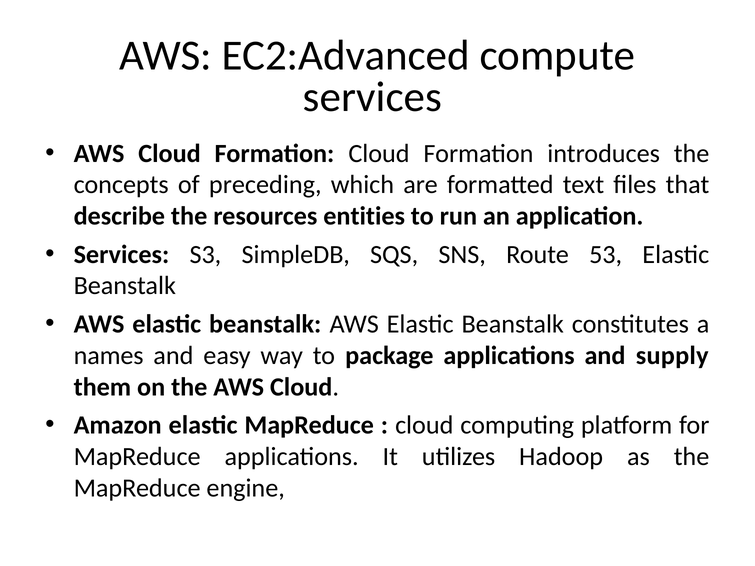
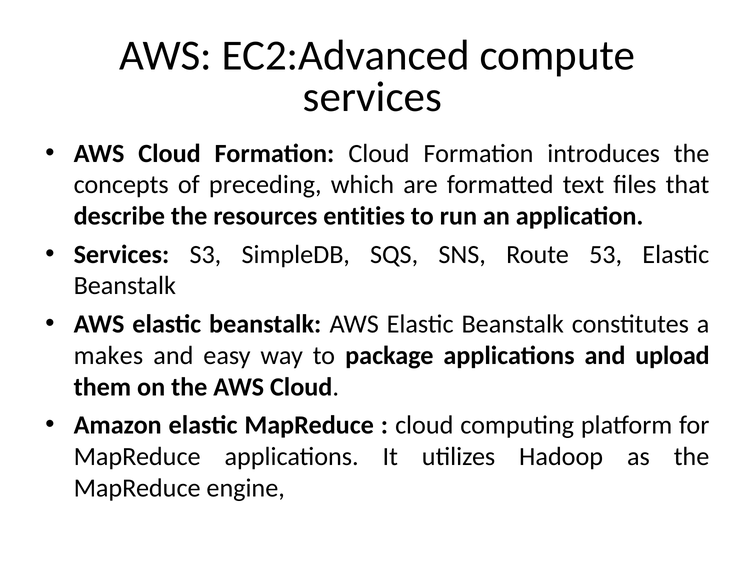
names: names -> makes (108, 356)
supply: supply -> upload (672, 356)
